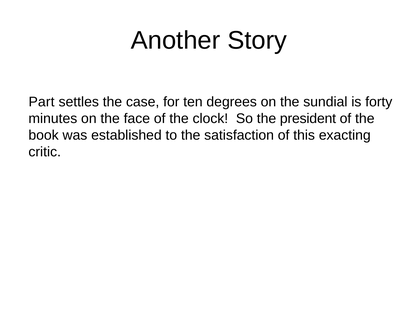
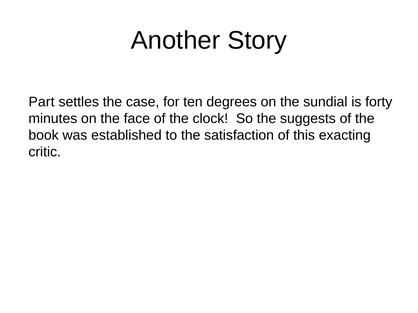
president: president -> suggests (308, 119)
